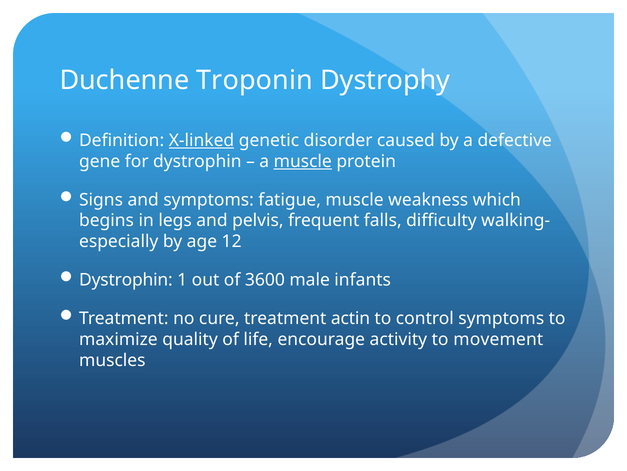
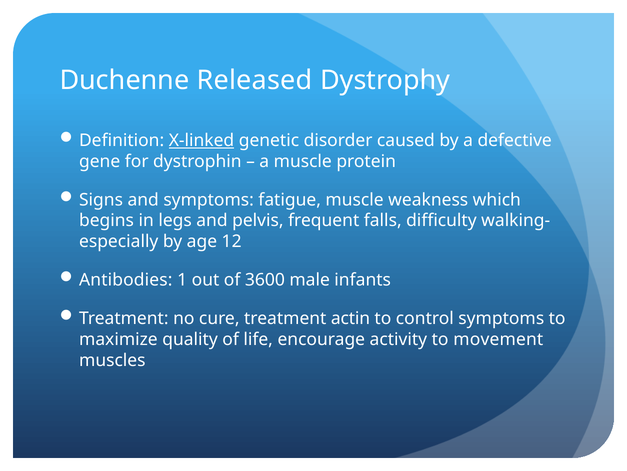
Troponin: Troponin -> Released (255, 80)
muscle underline: present -> none (303, 161)
Dystrophin: Dystrophin -> Antibodies (126, 280)
